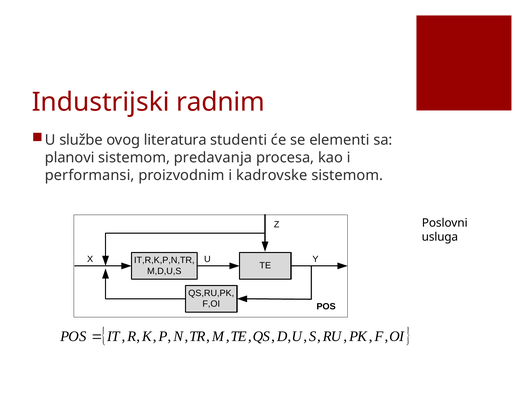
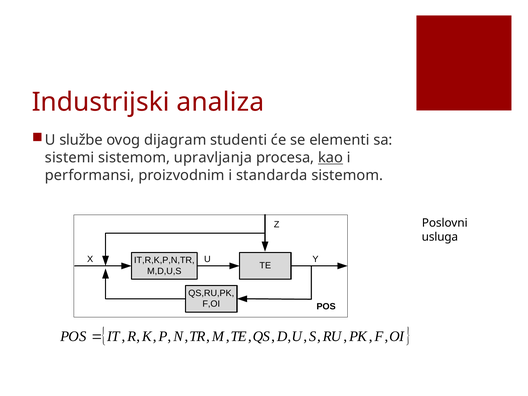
radnim: radnim -> analiza (220, 102)
literatura: literatura -> dijagram (175, 140)
planovi: planovi -> sistemi (70, 158)
predavanja: predavanja -> upravljanja (213, 158)
kao underline: none -> present (331, 158)
kadrovske: kadrovske -> standarda (272, 175)
